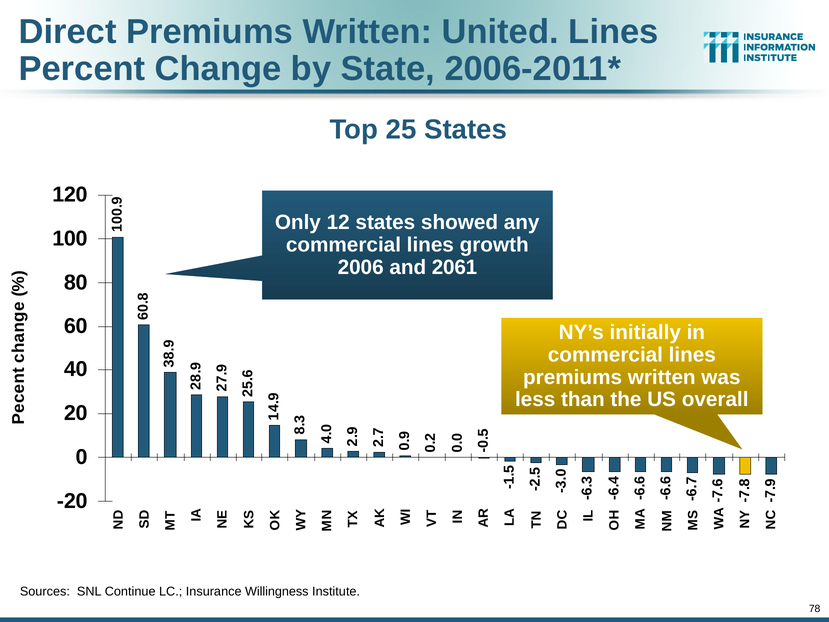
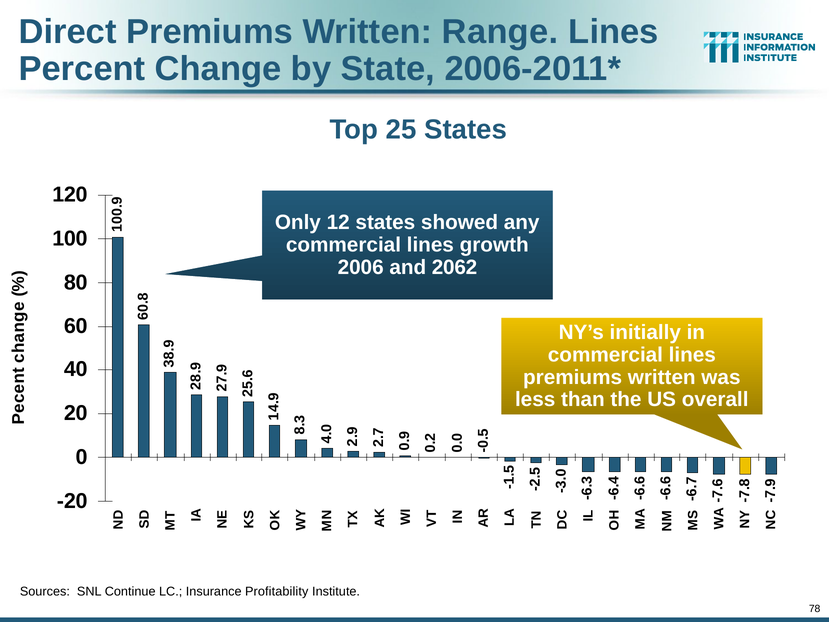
United: United -> Range (500, 32)
2061: 2061 -> 2062 (455, 267)
Willingness: Willingness -> Profitability (277, 592)
